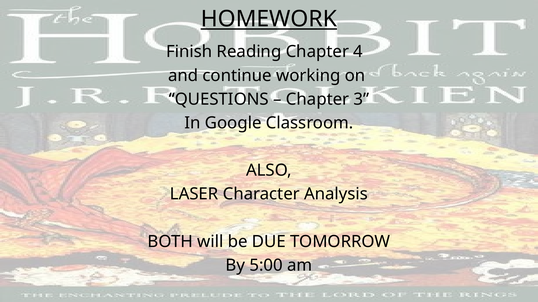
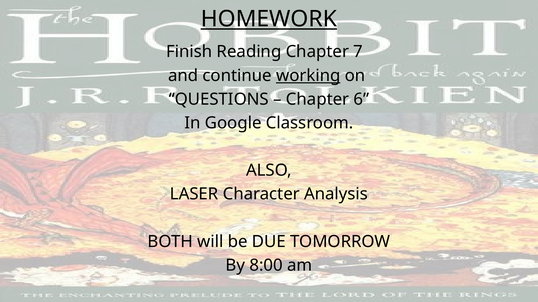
4: 4 -> 7 (358, 52)
working underline: none -> present (308, 76)
3: 3 -> 6 (361, 99)
5:00: 5:00 -> 8:00 (266, 266)
